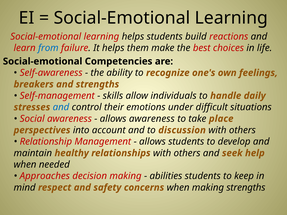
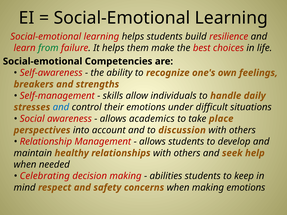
reactions: reactions -> resilience (229, 37)
from colour: blue -> green (48, 48)
allows awareness: awareness -> academics (152, 119)
Approaches: Approaches -> Celebrating (45, 176)
making strengths: strengths -> emotions (246, 188)
